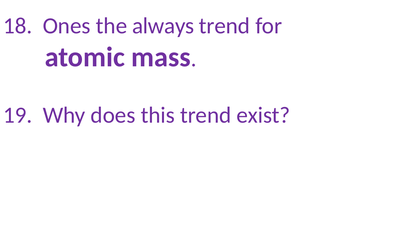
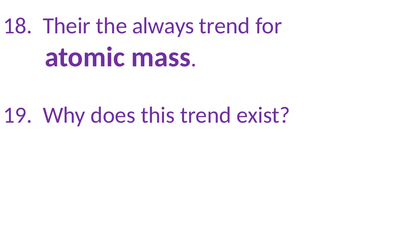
Ones: Ones -> Their (67, 26)
